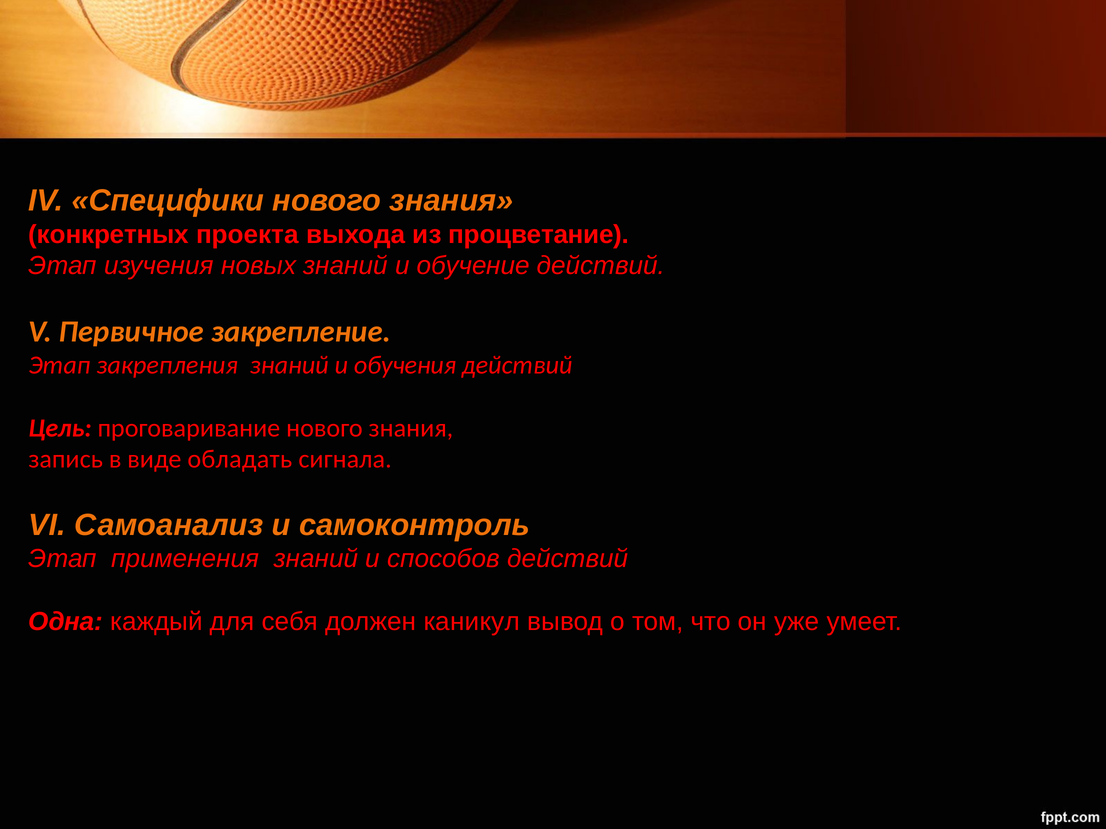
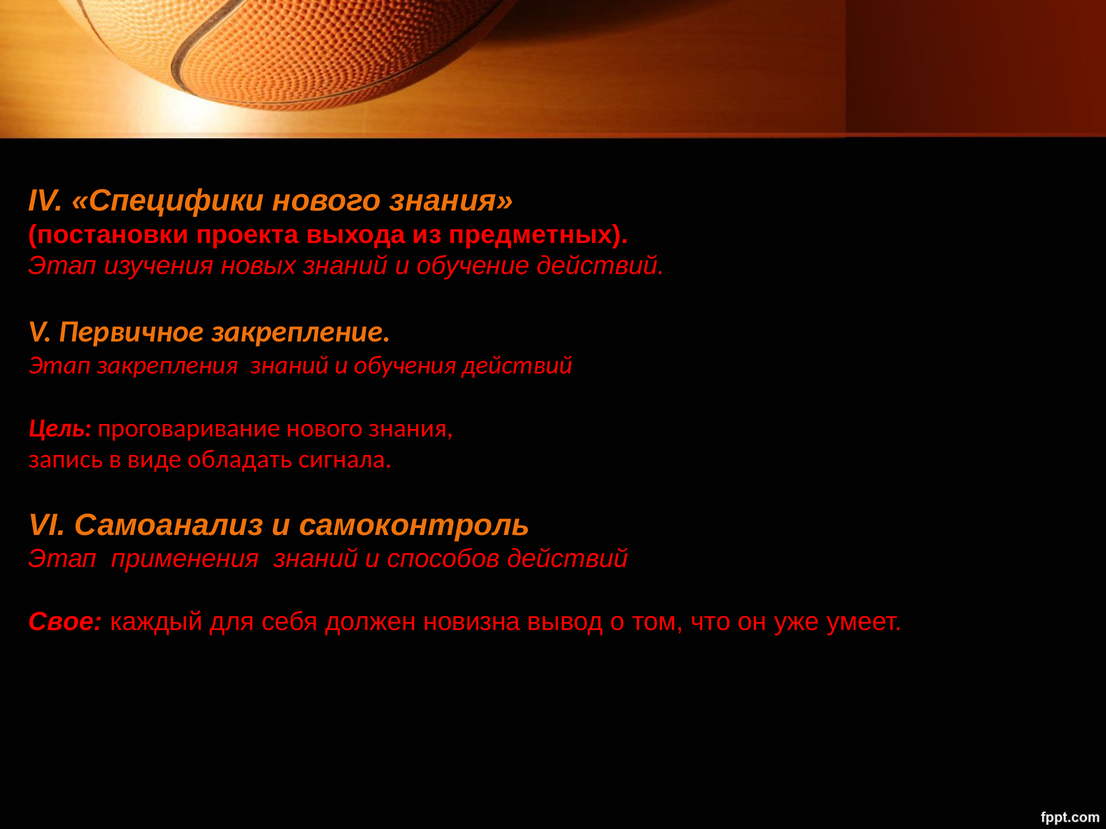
конкретных: конкретных -> постановки (109, 235)
процветание: процветание -> предметных (539, 235)
Одна: Одна -> Свое (66, 622)
каникул: каникул -> новизна (472, 622)
